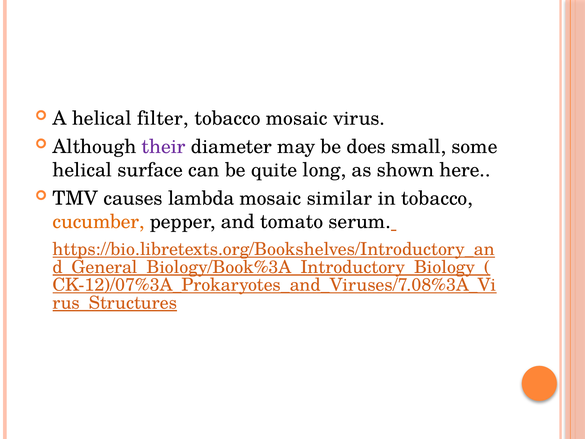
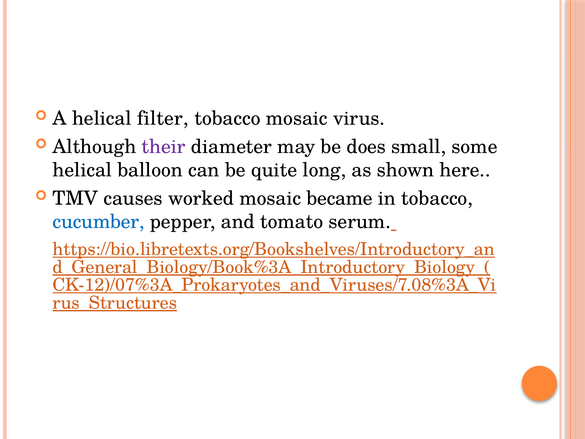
surface: surface -> balloon (150, 170)
lambda: lambda -> worked (201, 198)
similar: similar -> became (340, 198)
cucumber colour: orange -> blue (99, 222)
